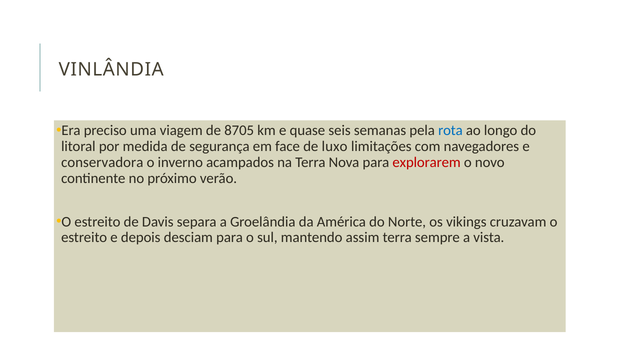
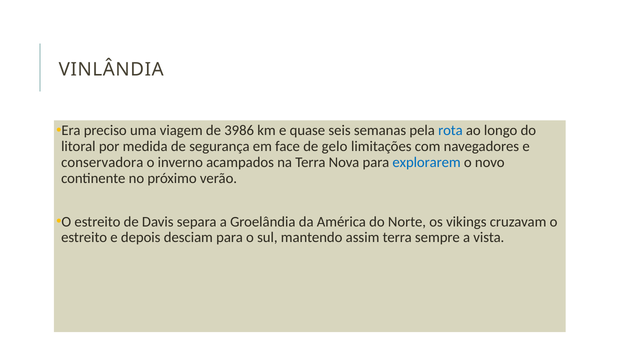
8705: 8705 -> 3986 (239, 131)
luxo: luxo -> gelo (335, 147)
explorarem colour: red -> blue (427, 162)
